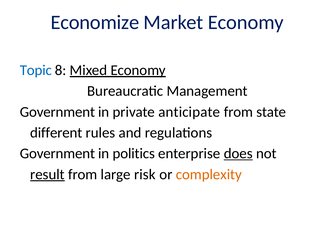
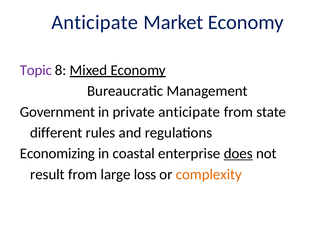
Economize: Economize -> Anticipate (95, 22)
Topic colour: blue -> purple (36, 70)
Government: Government -> Economizing (57, 154)
politics: politics -> coastal (134, 154)
result underline: present -> none (47, 175)
risk: risk -> loss (145, 175)
